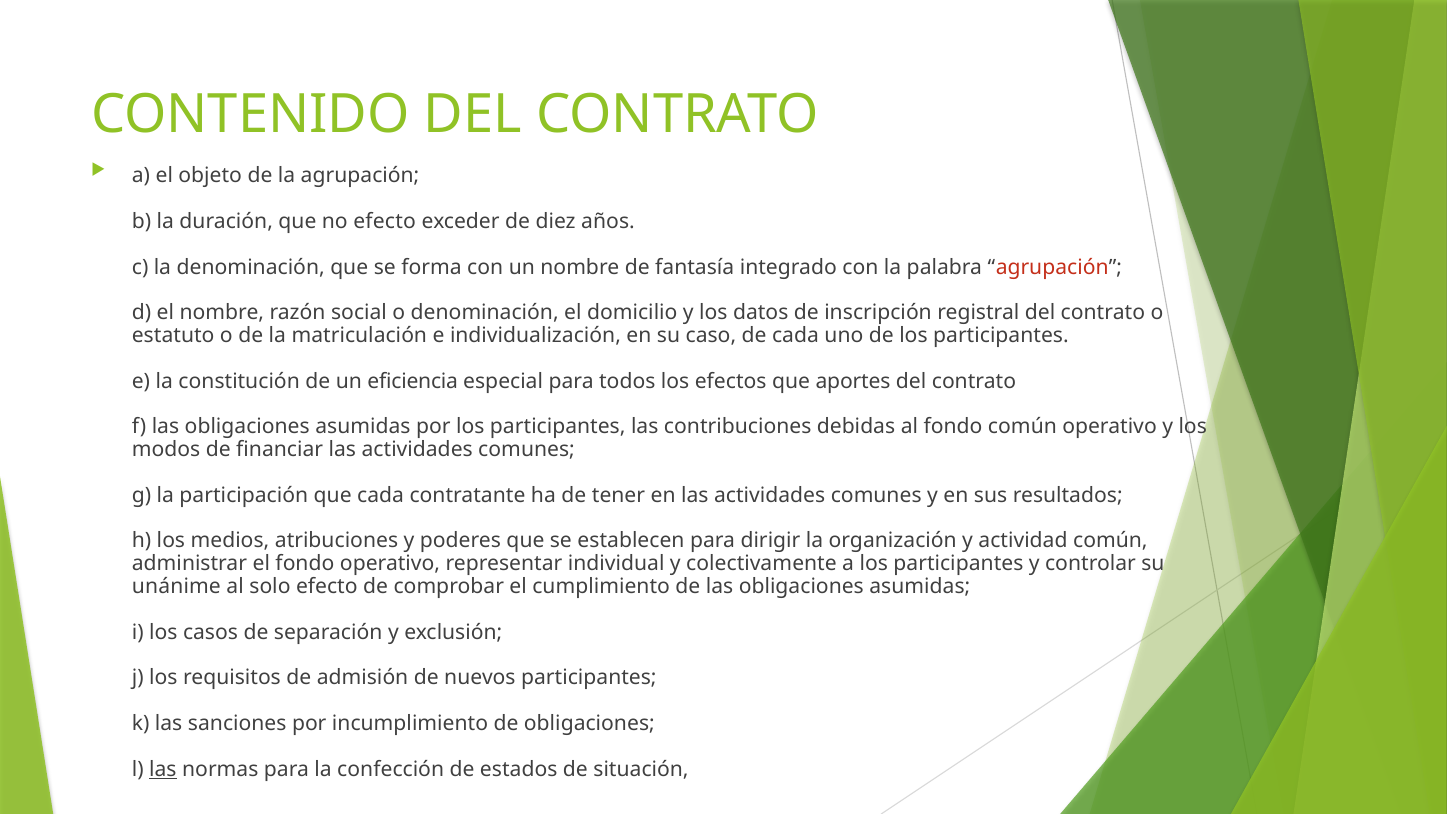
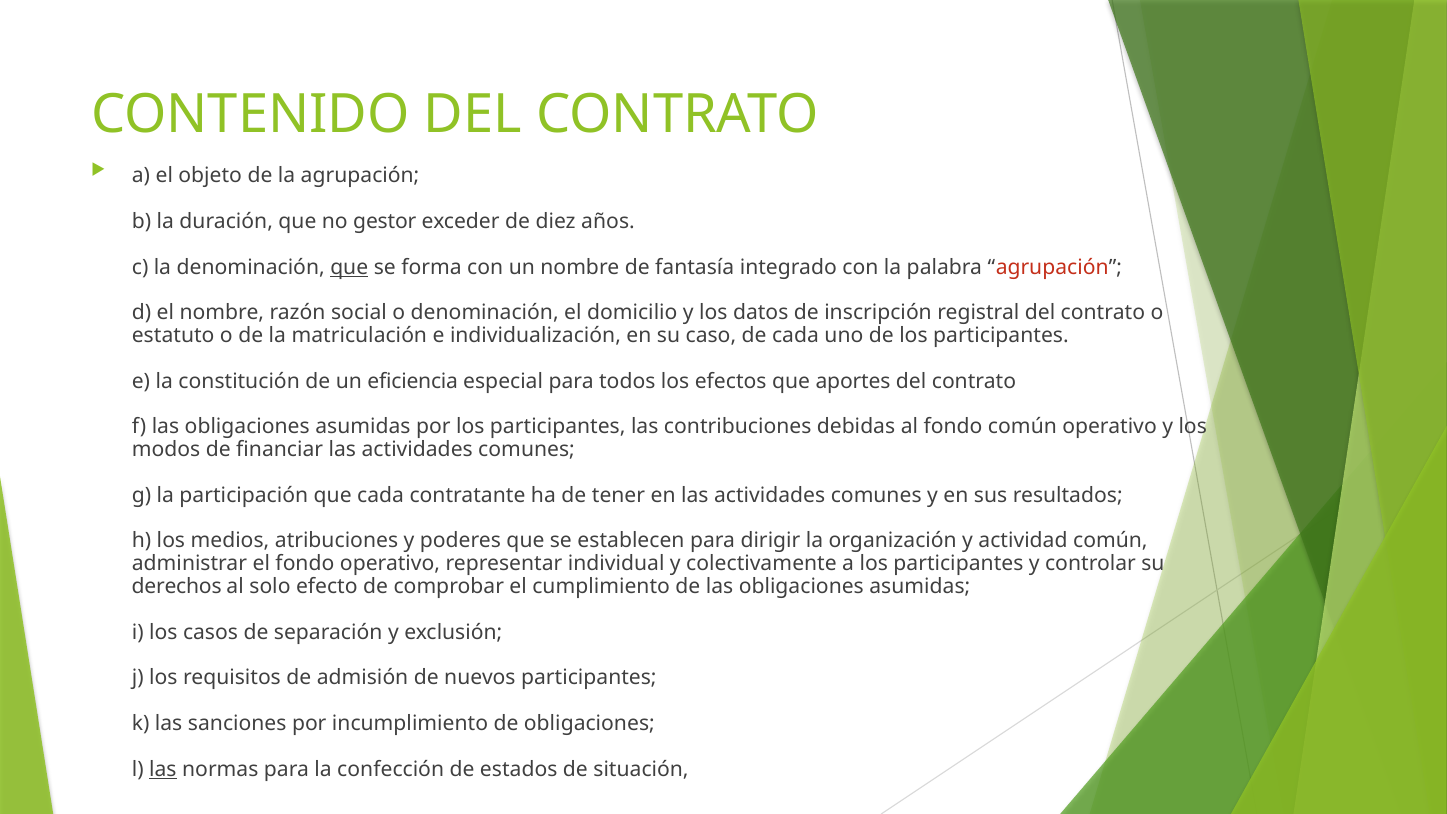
no efecto: efecto -> gestor (385, 222)
que underline: none -> present (349, 267)
unánime: unánime -> derechos (177, 587)
